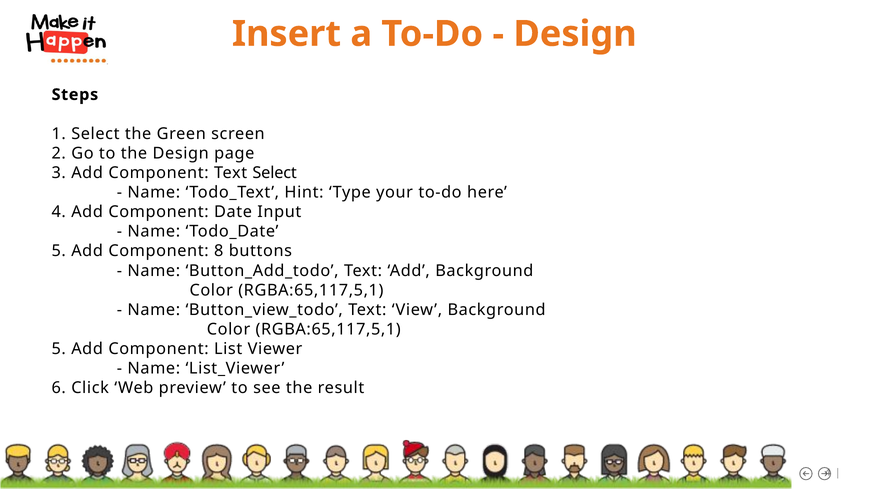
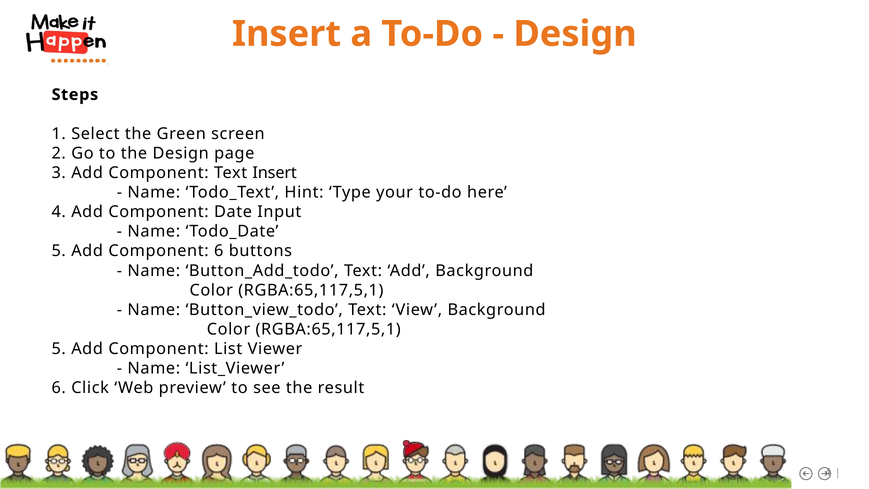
Text Select: Select -> Insert (275, 173)
Component 8: 8 -> 6 (219, 251)
